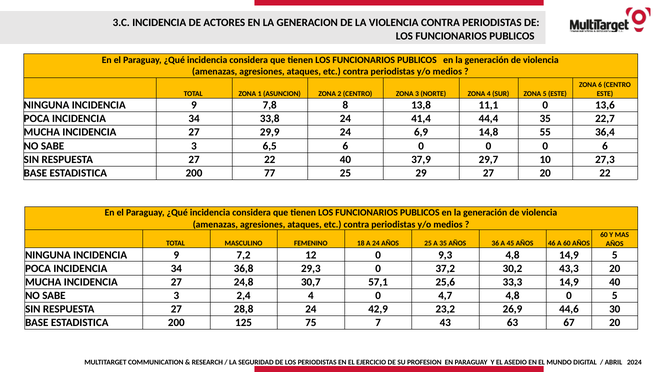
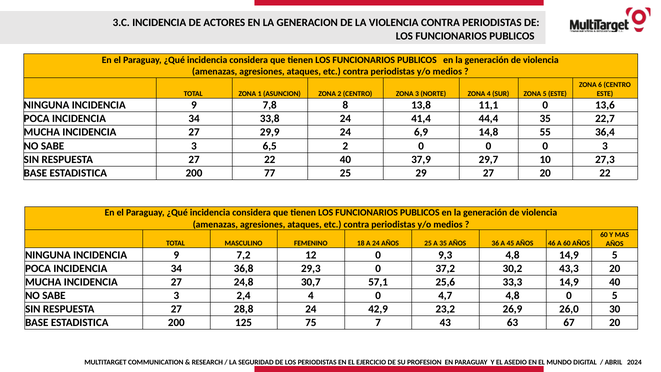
6,5 6: 6 -> 2 (345, 146)
0 6: 6 -> 3 (605, 146)
44,6: 44,6 -> 26,0 (569, 309)
